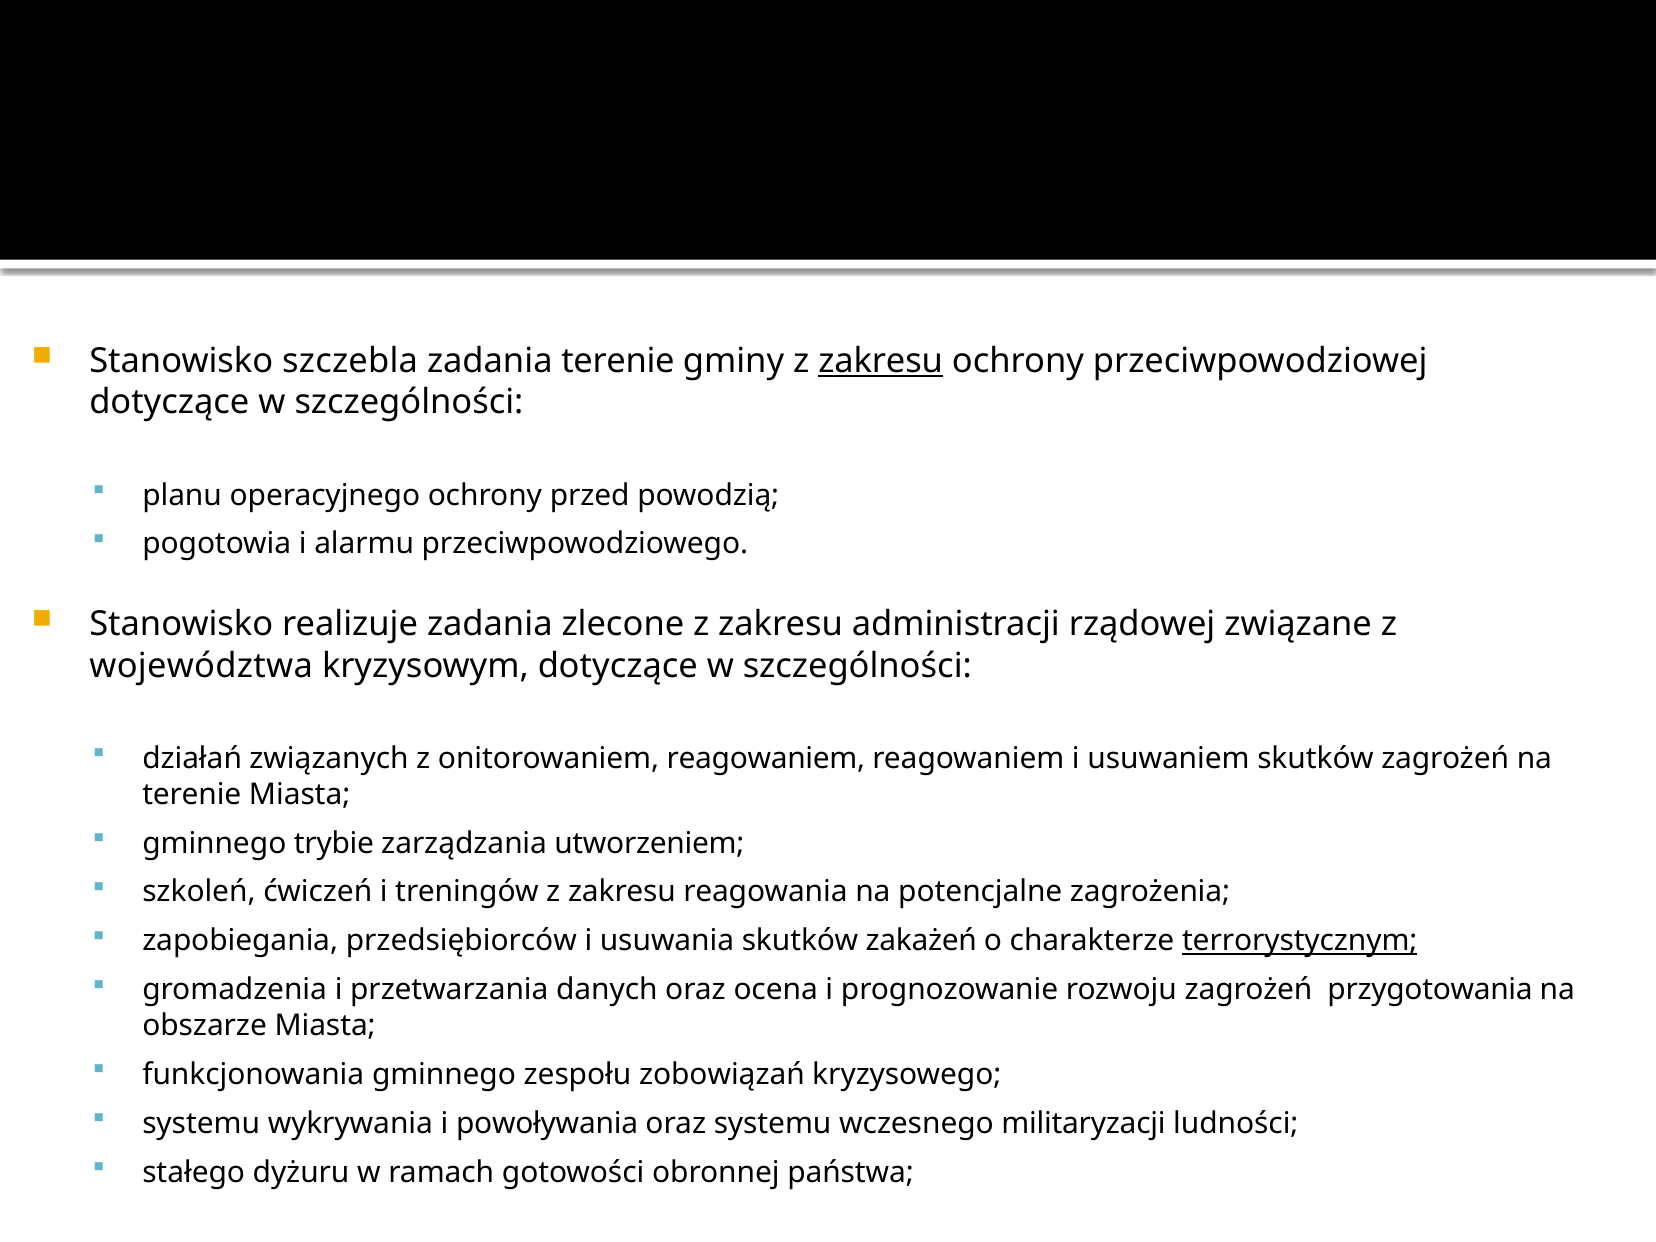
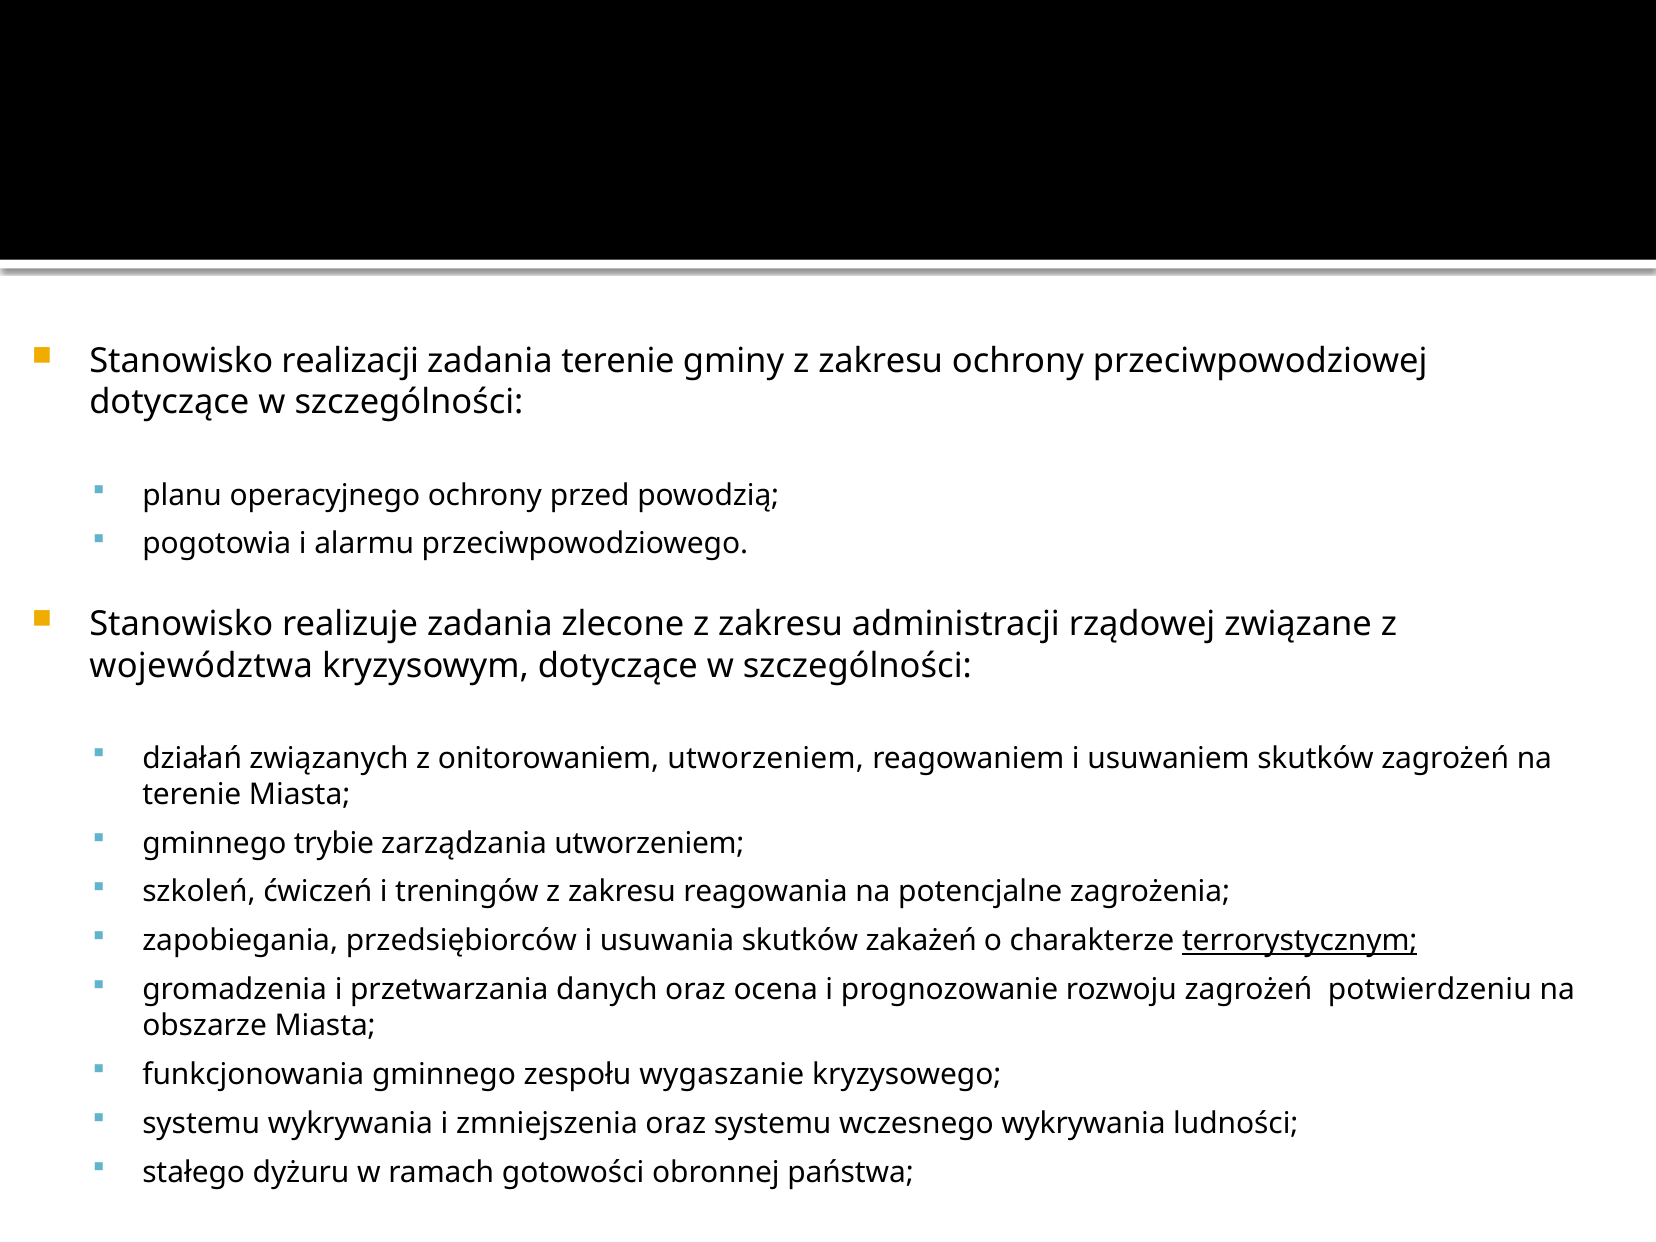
szczebla: szczebla -> realizacji (350, 361)
zakresu underline: present -> none (881, 361)
onitorowaniem reagowaniem: reagowaniem -> utworzeniem (766, 758)
przygotowania: przygotowania -> potwierdzeniu (1430, 990)
zobowiązań: zobowiązań -> wygaszanie (722, 1074)
powoływania: powoływania -> zmniejszenia (547, 1123)
wczesnego militaryzacji: militaryzacji -> wykrywania (1083, 1123)
